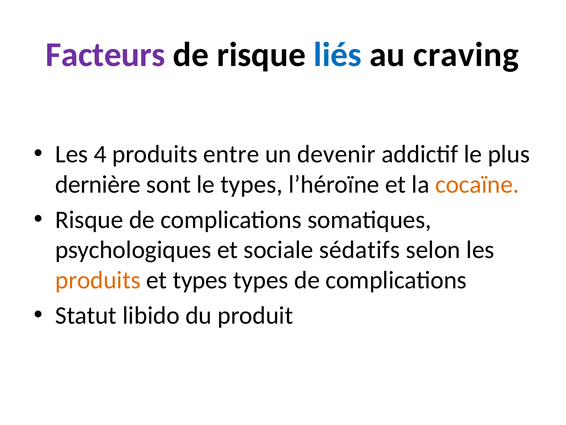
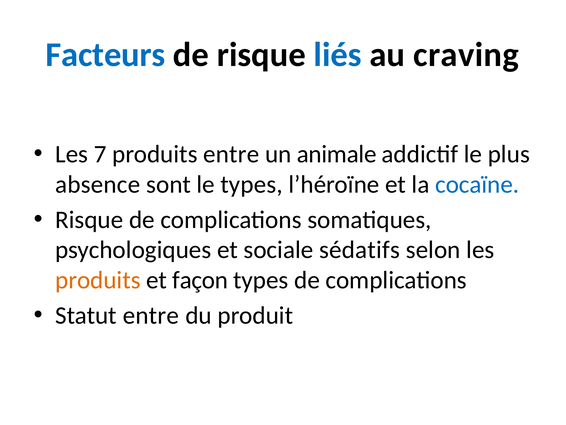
Facteurs colour: purple -> blue (105, 55)
4: 4 -> 7 (100, 154)
devenir: devenir -> animale (337, 154)
dernière: dernière -> absence (98, 184)
cocaïne colour: orange -> blue (477, 184)
et types: types -> façon (200, 280)
Statut libido: libido -> entre (151, 315)
